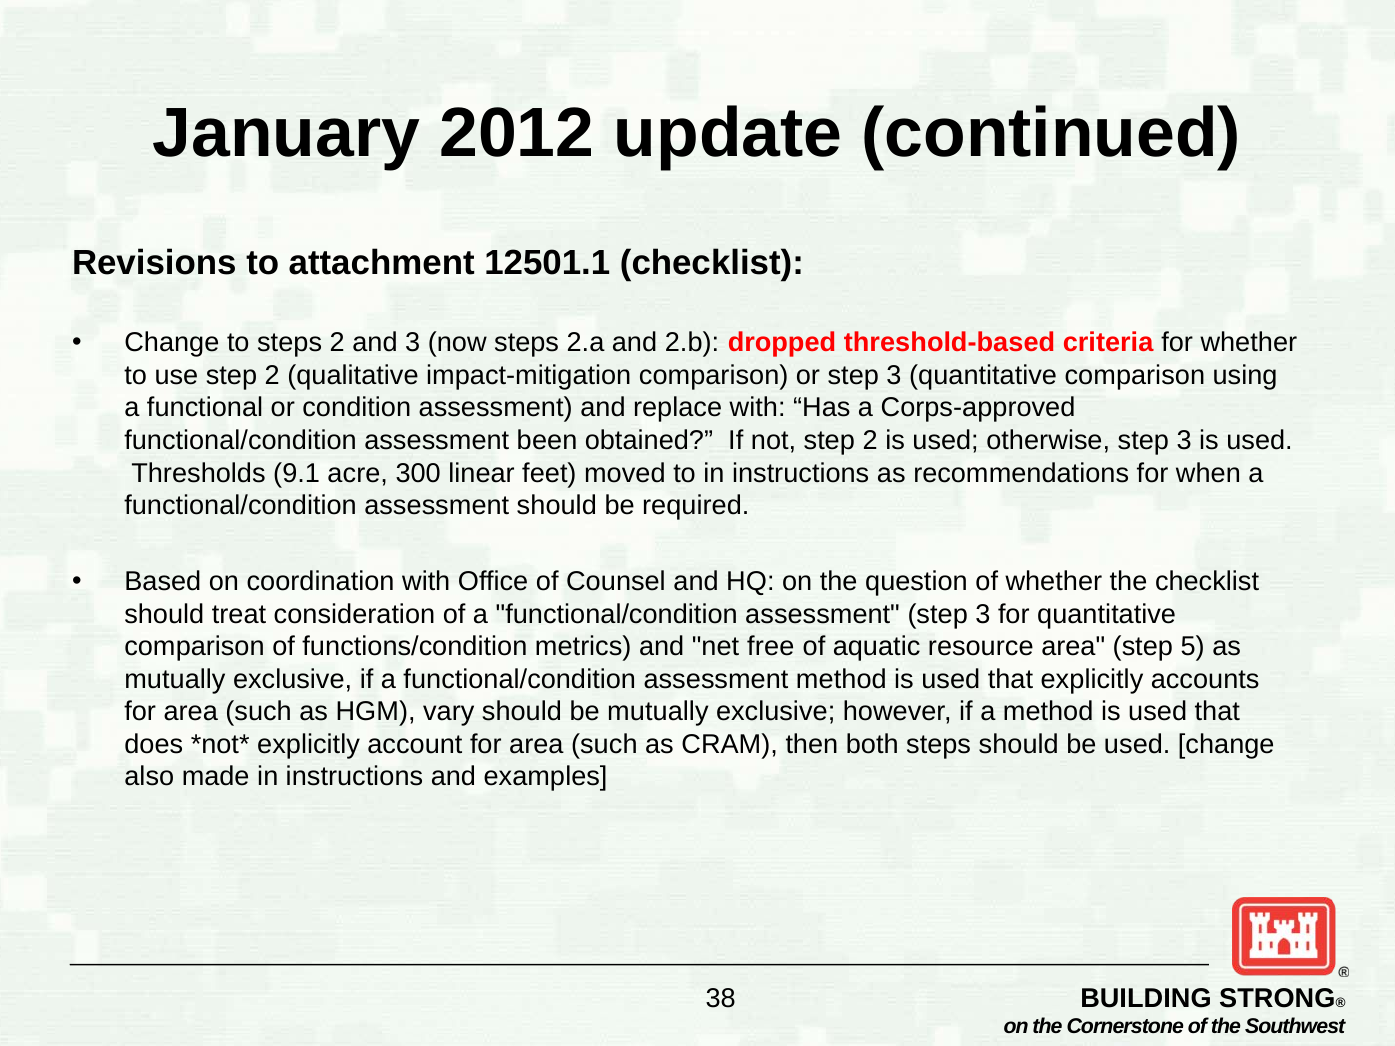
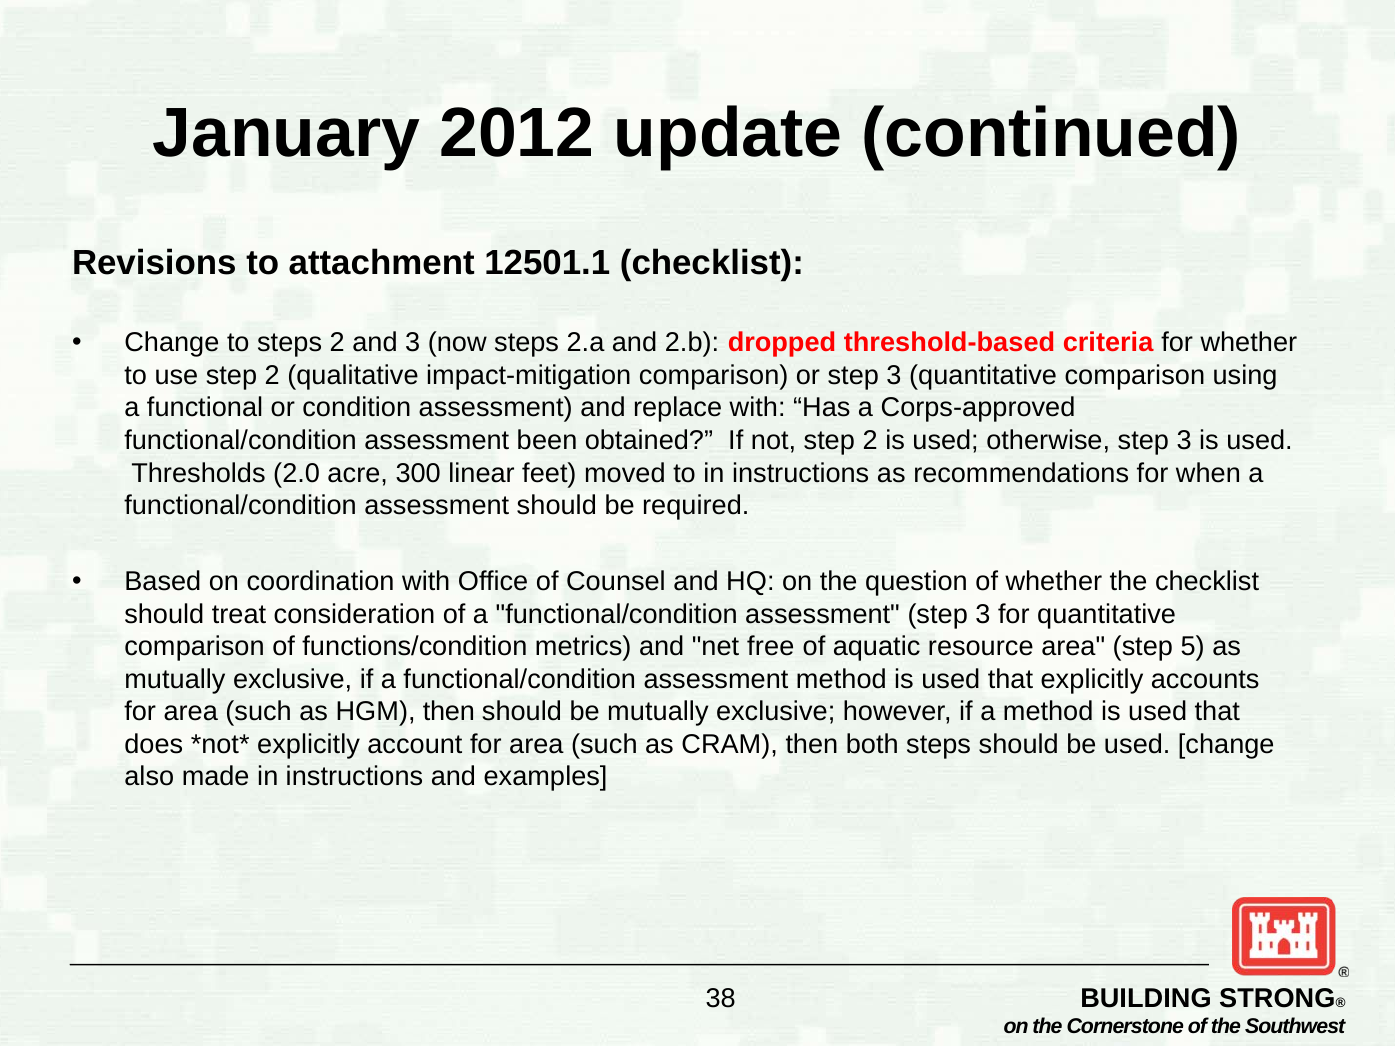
9.1: 9.1 -> 2.0 (297, 473)
HGM vary: vary -> then (449, 712)
